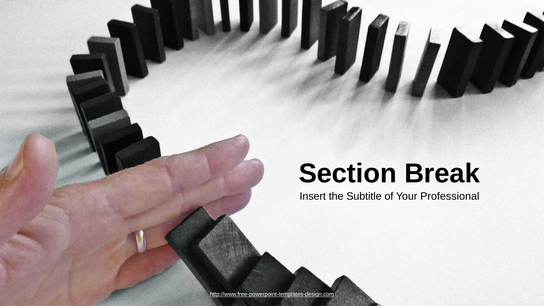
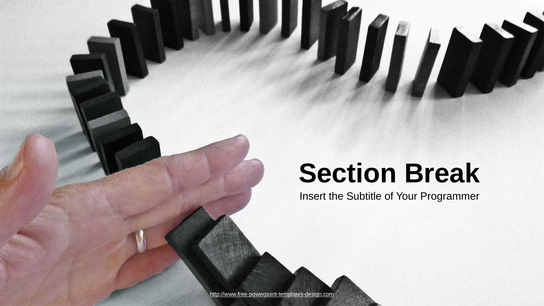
Professional: Professional -> Programmer (450, 196)
